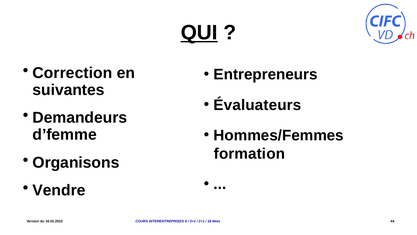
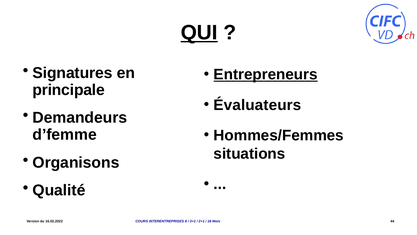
Correction: Correction -> Signatures (73, 73)
Entrepreneurs underline: none -> present (266, 74)
suivantes: suivantes -> principale (69, 90)
formation: formation -> situations (249, 153)
Vendre: Vendre -> Qualité (59, 190)
